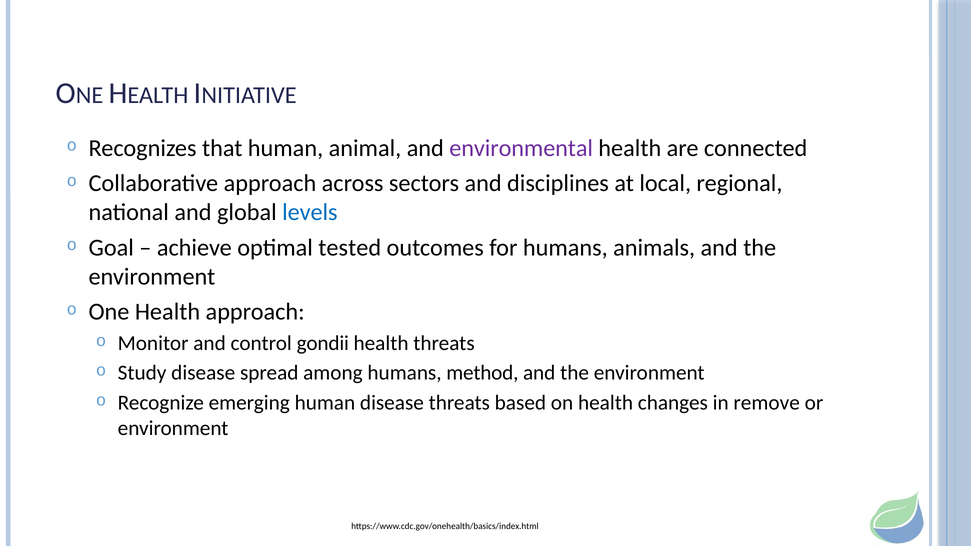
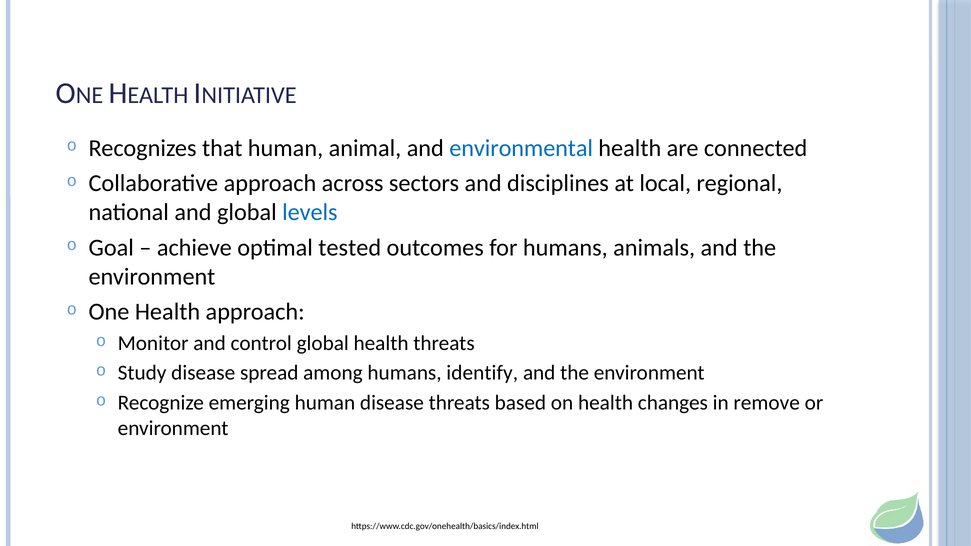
environmental colour: purple -> blue (521, 148)
control gondii: gondii -> global (323, 343)
method: method -> identify (482, 373)
